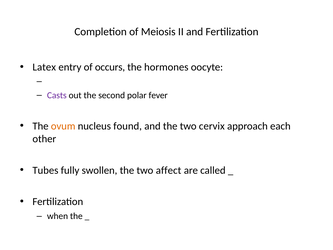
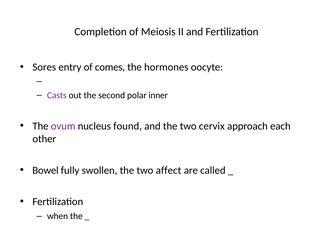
Latex: Latex -> Sores (44, 67)
occurs: occurs -> comes (110, 67)
fever: fever -> inner (158, 95)
ovum colour: orange -> purple (63, 126)
Tubes: Tubes -> Bowel (45, 170)
